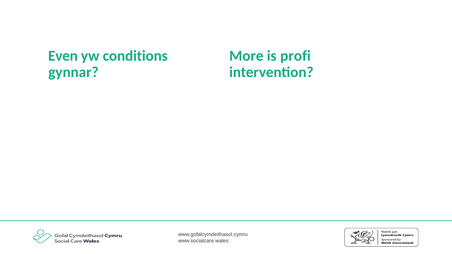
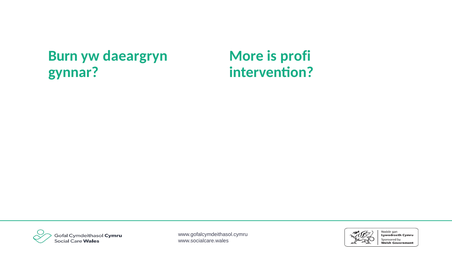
Even: Even -> Burn (63, 56)
conditions: conditions -> daeargryn (135, 56)
